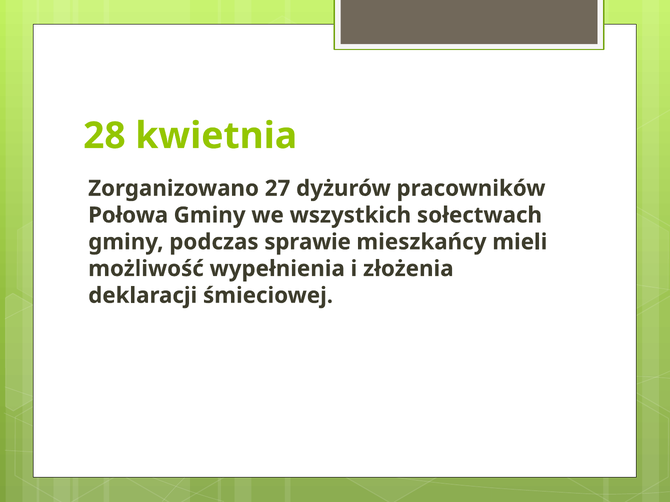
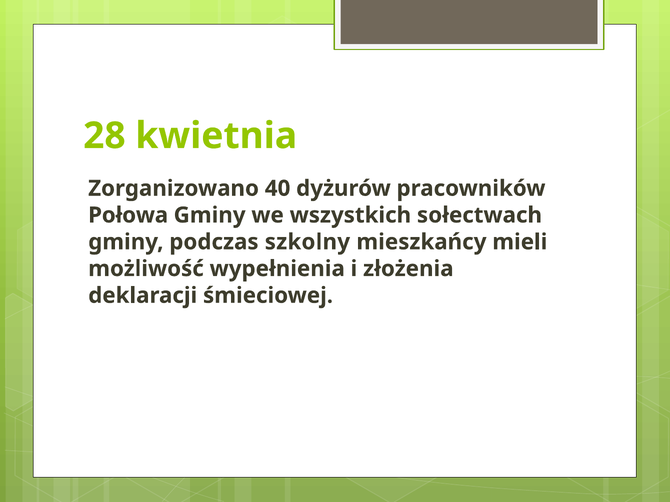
27: 27 -> 40 (278, 189)
sprawie: sprawie -> szkolny (307, 242)
